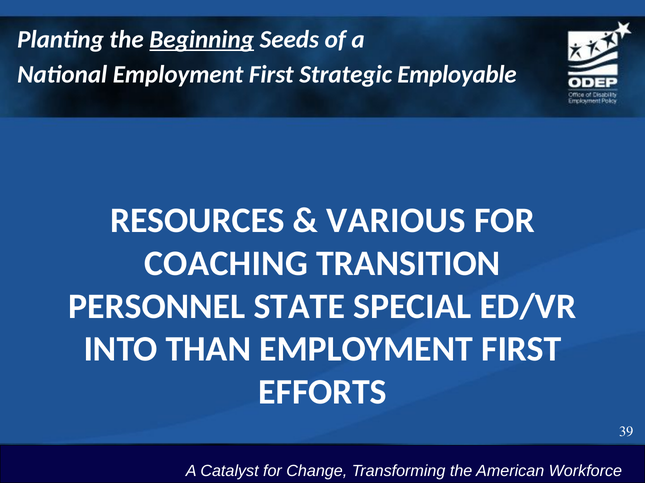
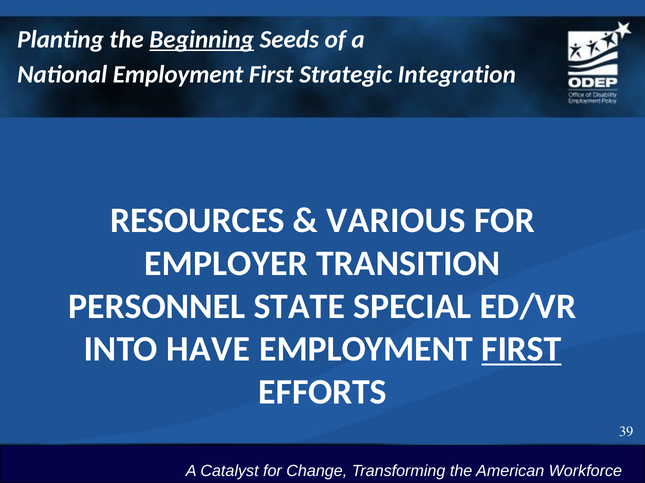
Employable: Employable -> Integration (457, 75)
COACHING: COACHING -> EMPLOYER (226, 264)
THAN: THAN -> HAVE (208, 350)
FIRST underline: none -> present (521, 350)
